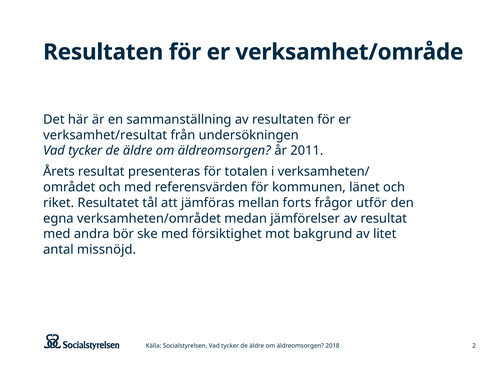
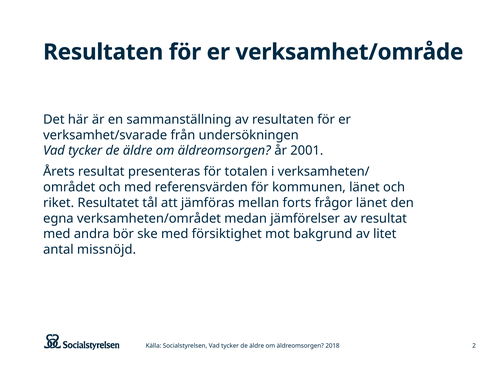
verksamhet/resultat: verksamhet/resultat -> verksamhet/svarade (105, 135)
2011: 2011 -> 2001 (307, 151)
frågor utför: utför -> länet (371, 203)
